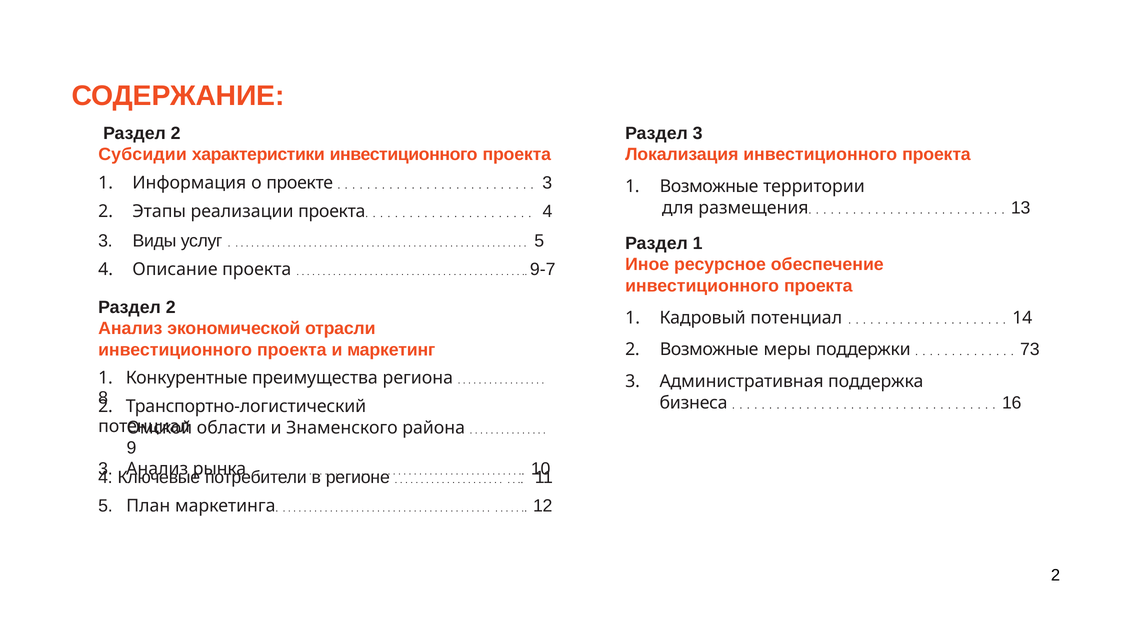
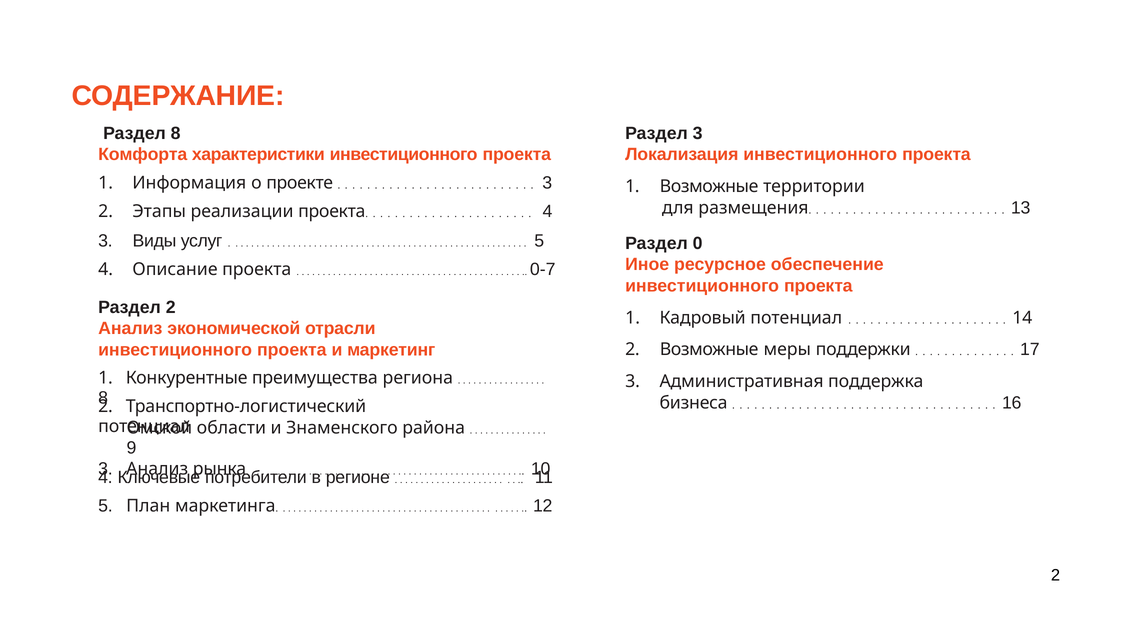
2: 2 -> 8 (176, 133)
Субсидии: Субсидии -> Комфорта (143, 155)
Раздел 1: 1 -> 0 (698, 243)
9-7: 9-7 -> 0-7 (543, 269)
73: 73 -> 17 (1030, 350)
